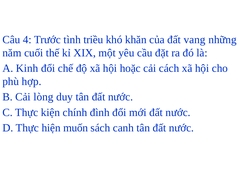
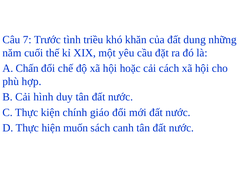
4: 4 -> 7 (27, 40)
vang: vang -> dung (195, 40)
Kinh: Kinh -> Chấn (27, 68)
lòng: lòng -> hình (43, 97)
đình: đình -> giáo (100, 112)
